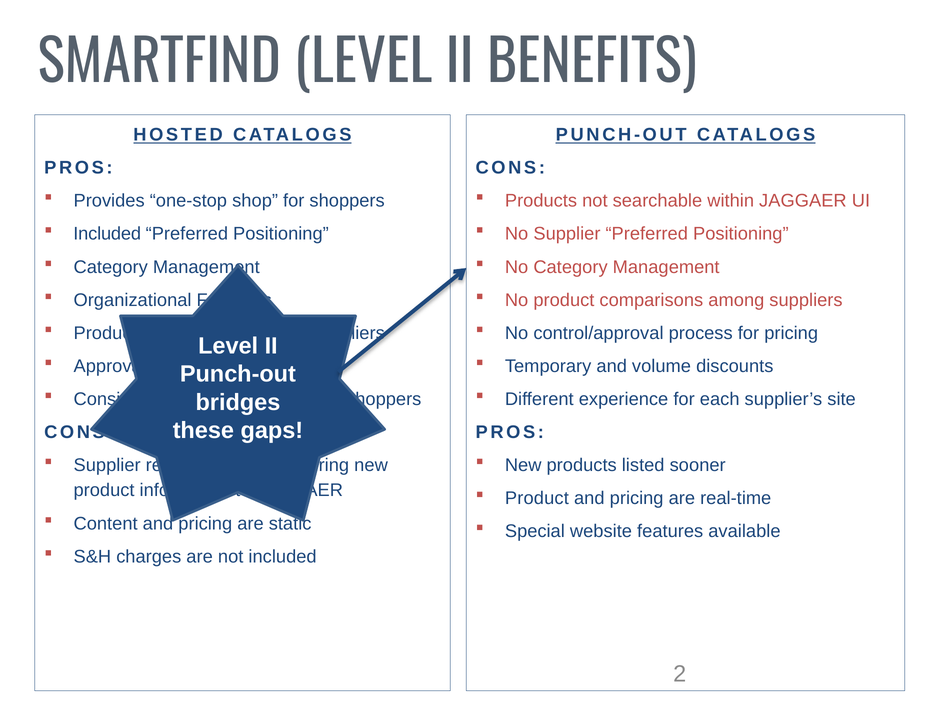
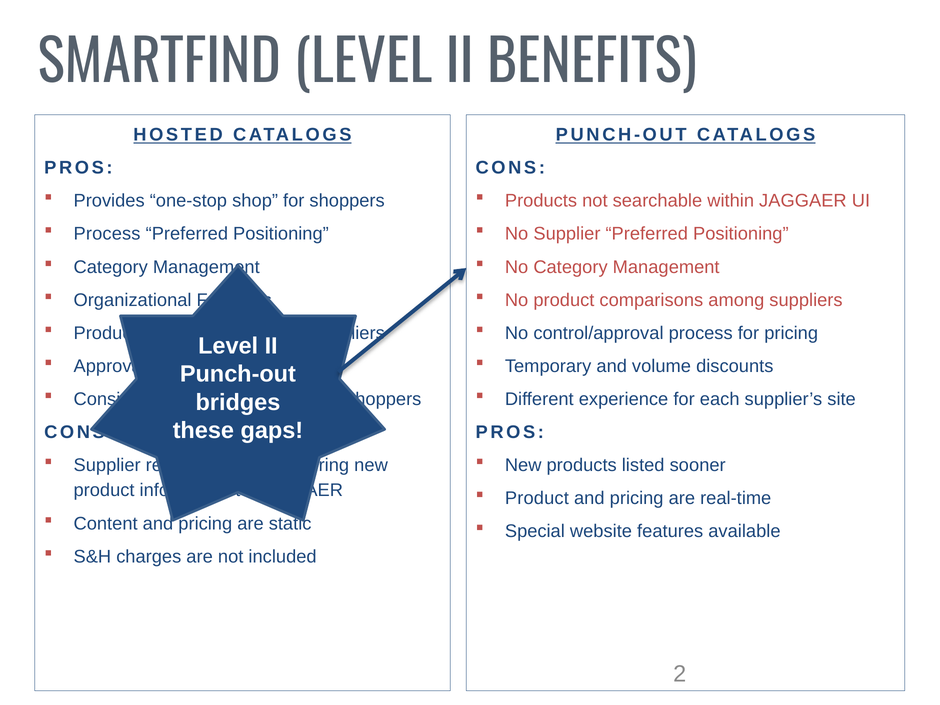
Included: Included -> Process (107, 234)
